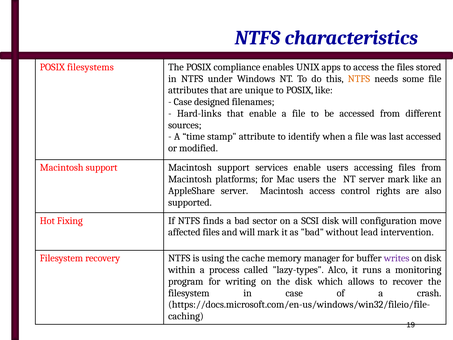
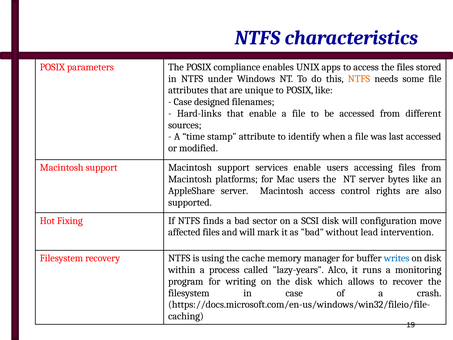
filesystems: filesystems -> parameters (90, 67)
server mark: mark -> bytes (399, 179)
writes colour: purple -> blue (397, 258)
lazy-types: lazy-types -> lazy-years (298, 270)
